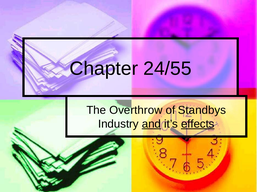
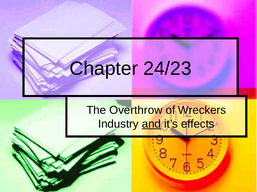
24/55: 24/55 -> 24/23 (167, 69)
Standbys: Standbys -> Wreckers (202, 111)
effects underline: present -> none (198, 124)
